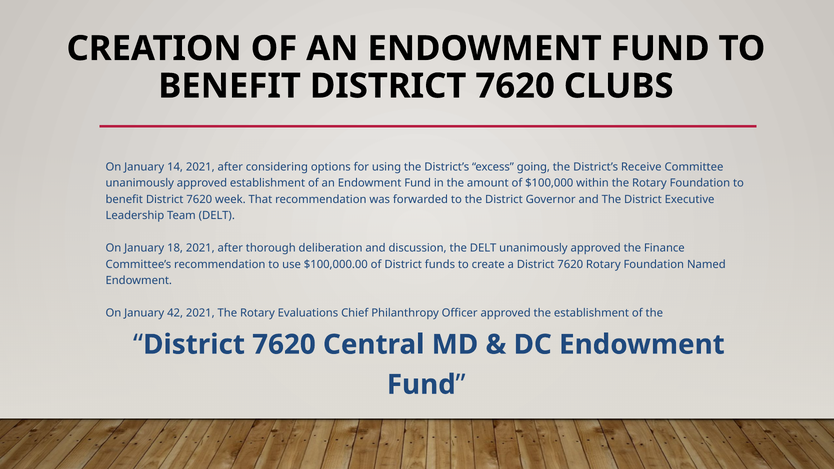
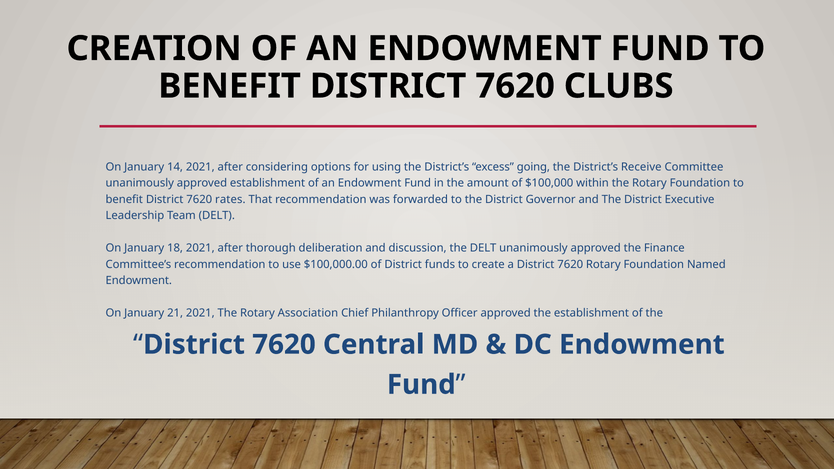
week: week -> rates (230, 199)
42: 42 -> 21 (175, 313)
Evaluations: Evaluations -> Association (308, 313)
